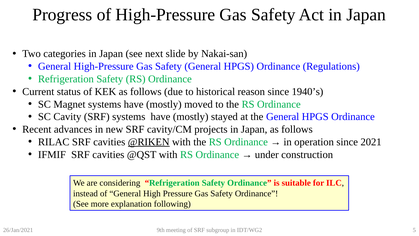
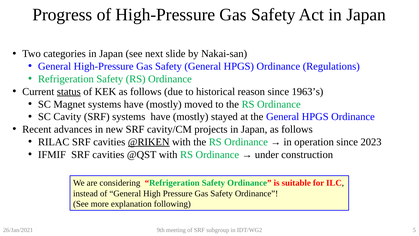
status underline: none -> present (69, 91)
1940’s: 1940’s -> 1963’s (307, 91)
2021: 2021 -> 2023 (371, 142)
